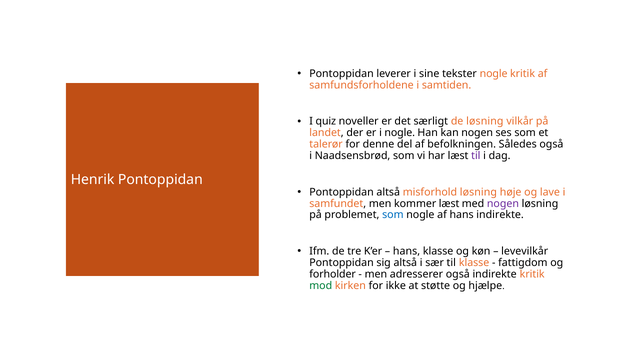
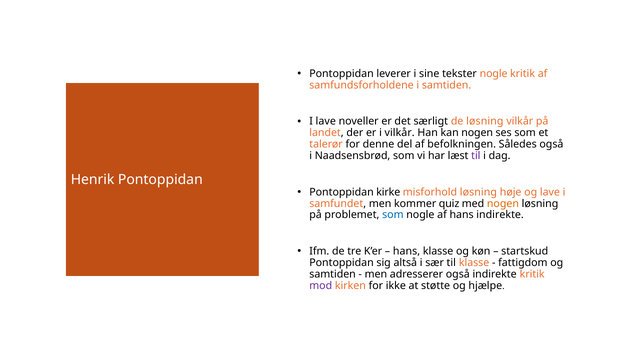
I quiz: quiz -> lave (326, 121)
i nogle: nogle -> vilkår (400, 133)
Pontoppidan altså: altså -> kirke (388, 192)
kommer læst: læst -> quiz (449, 203)
nogen colour: purple -> orange (503, 203)
levevilkår: levevilkår -> startskud (525, 251)
forholder: forholder -> samtiden (333, 274)
mod colour: green -> purple (321, 285)
